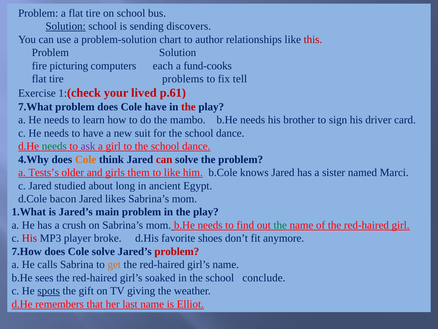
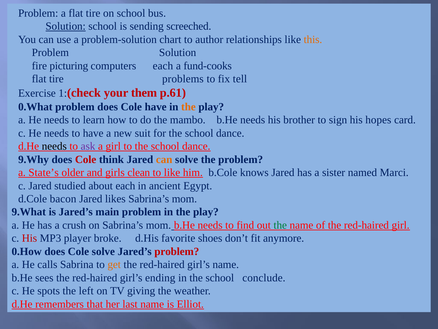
discovers: discovers -> screeched (189, 26)
this colour: red -> orange (313, 39)
lived: lived -> them (144, 93)
7.What: 7.What -> 0.What (35, 107)
the colour: red -> orange (188, 107)
driver: driver -> hopes (378, 120)
needs colour: green -> black (54, 146)
4.Why: 4.Why -> 9.Why (34, 159)
Cole colour: orange -> red (86, 159)
can colour: red -> orange (164, 159)
Tests’s: Tests’s -> State’s (44, 172)
them: them -> clean (139, 172)
about long: long -> each (125, 185)
1.What: 1.What -> 9.What (29, 212)
7.How: 7.How -> 0.How (27, 251)
soaked: soaked -> ending (160, 277)
spots underline: present -> none (49, 291)
gift: gift -> left (86, 291)
